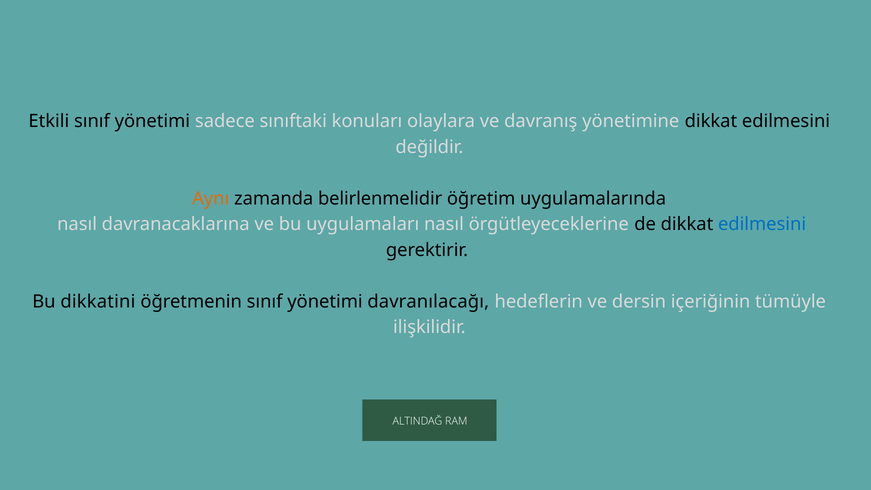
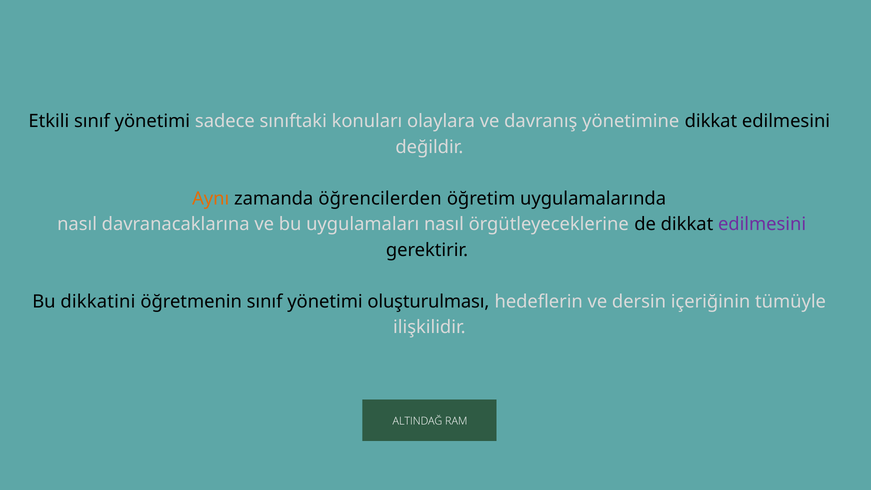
belirlenmelidir: belirlenmelidir -> öğrencilerden (380, 198)
edilmesini colour: blue -> purple (762, 224)
davranılacağı: davranılacağı -> oluşturulması (428, 301)
